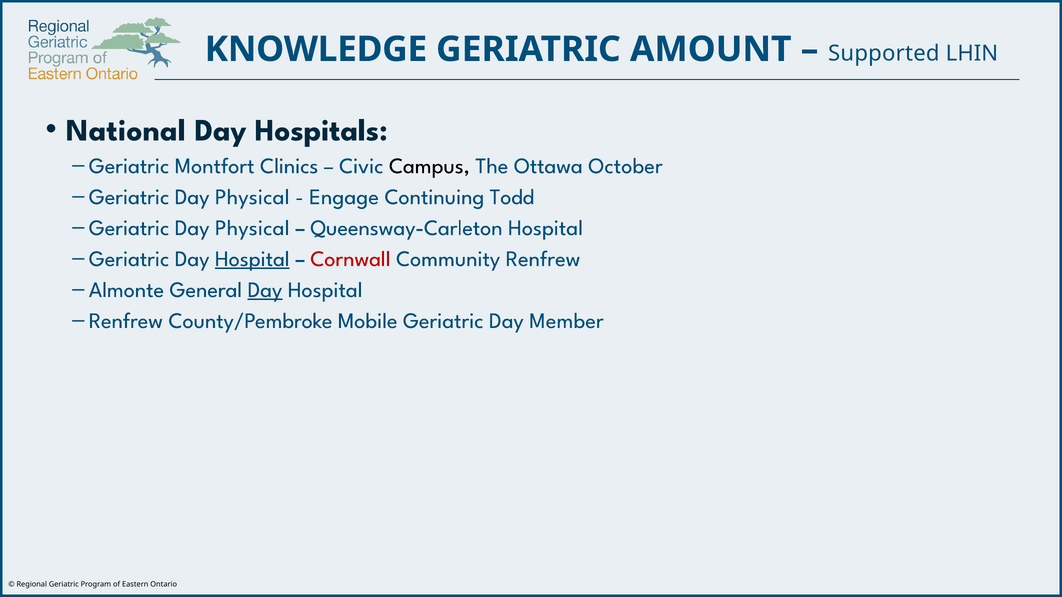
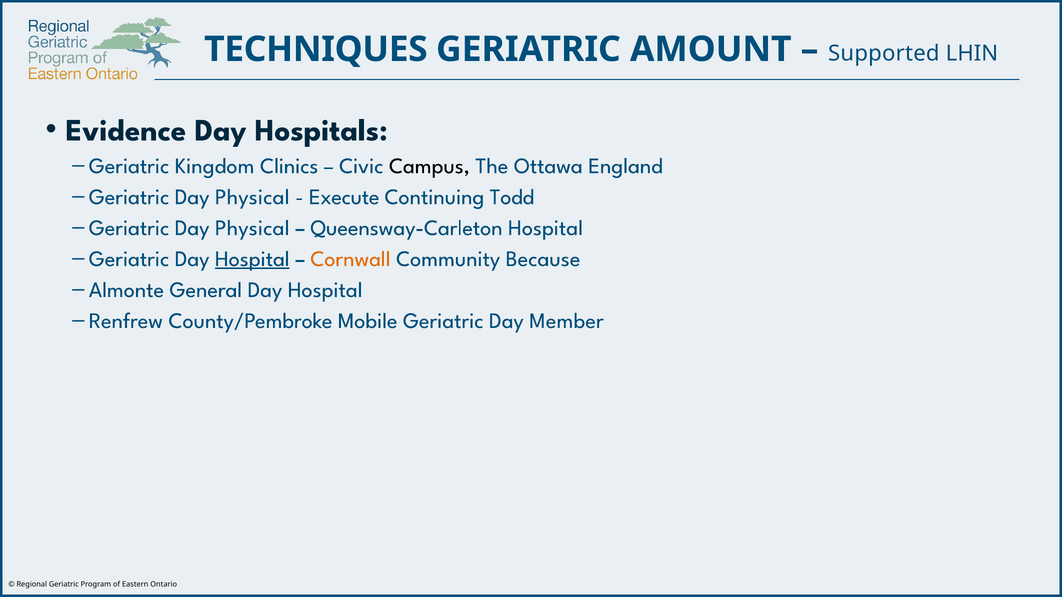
KNOWLEDGE: KNOWLEDGE -> TECHNIQUES (316, 49)
National: National -> Evidence (126, 130)
Montfort: Montfort -> Kingdom (215, 166)
October: October -> England (626, 166)
Engage: Engage -> Execute (344, 197)
Cornwall colour: red -> orange (350, 259)
Community Renfrew: Renfrew -> Because (543, 259)
Day underline: present -> none (265, 290)
